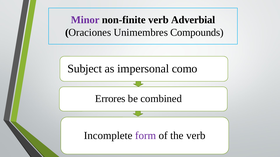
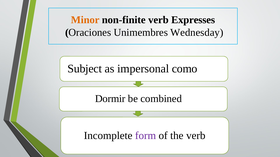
Minor colour: purple -> orange (85, 20)
Adverbial: Adverbial -> Expresses (193, 20)
Compounds: Compounds -> Wednesday (197, 33)
Errores: Errores -> Dormir (110, 99)
